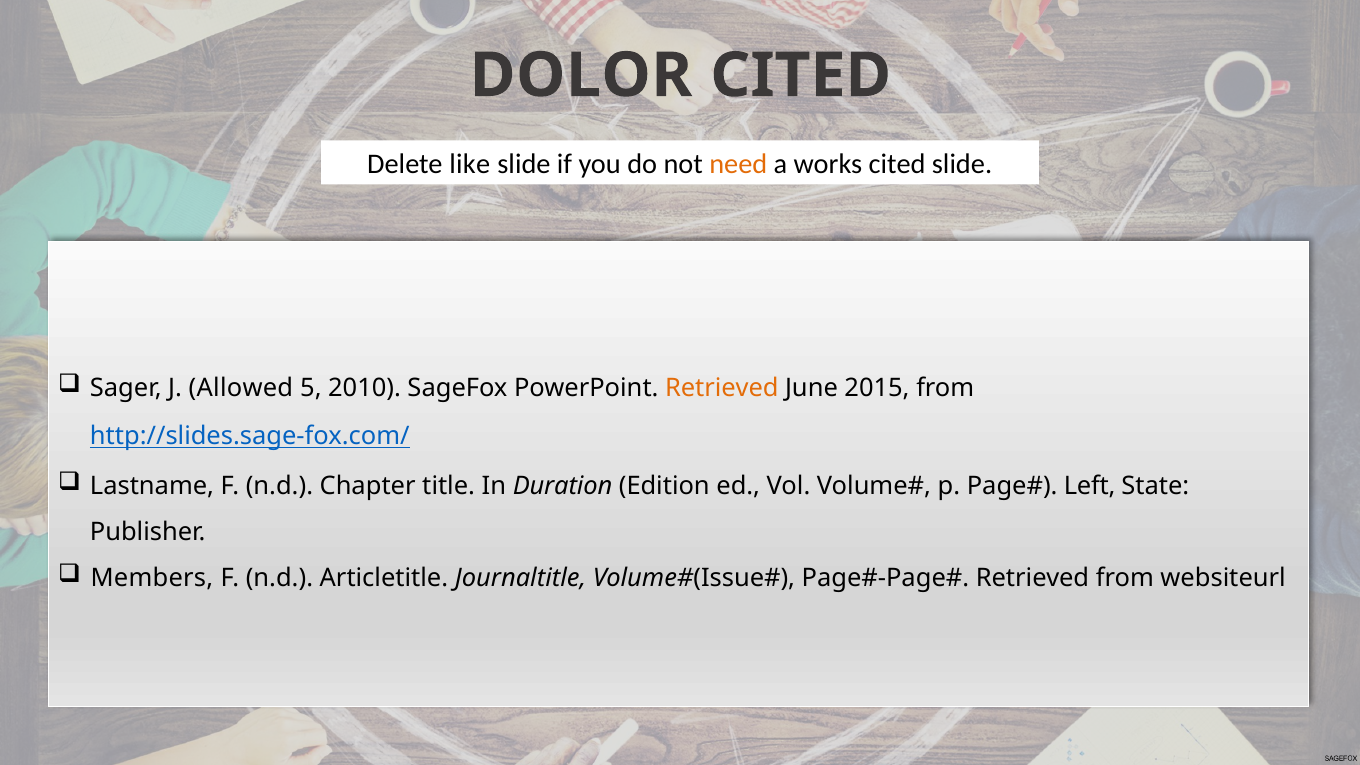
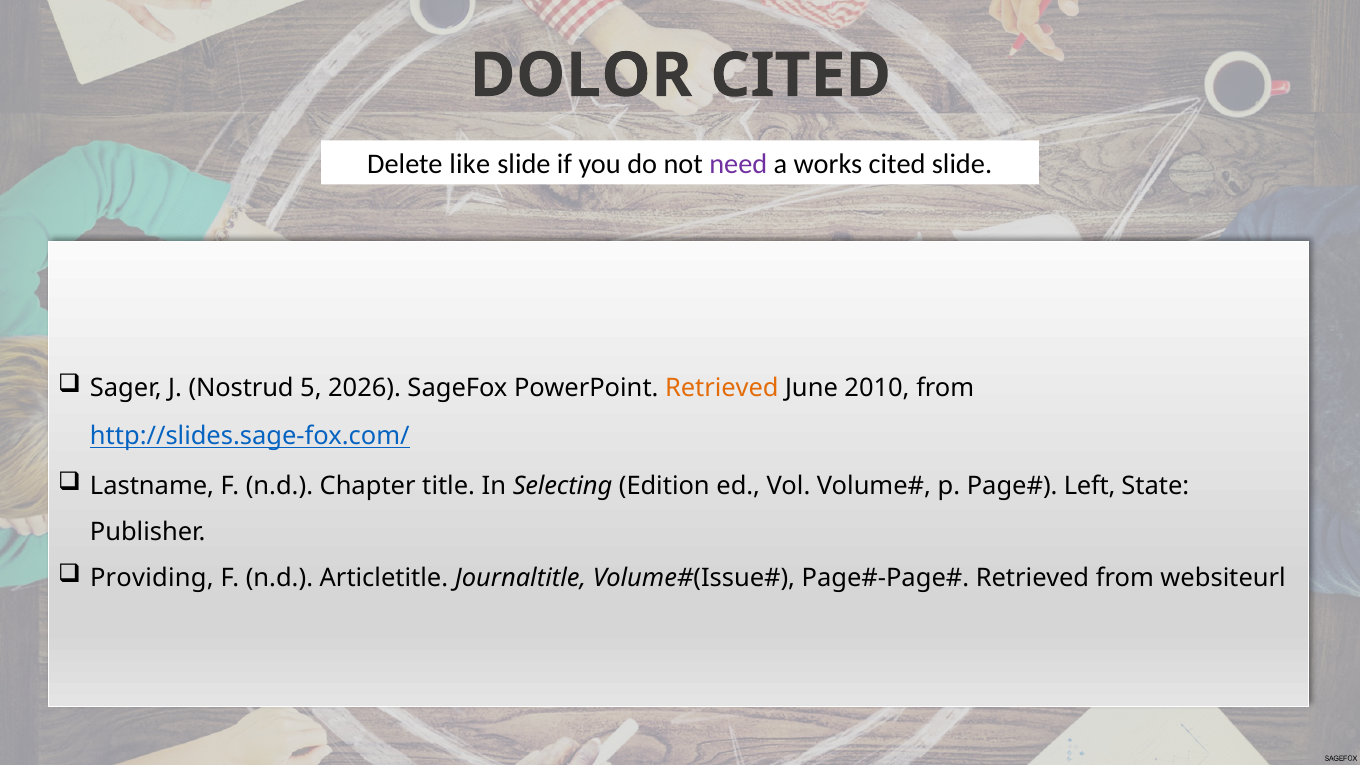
need colour: orange -> purple (738, 164)
Allowed: Allowed -> Nostrud (241, 388)
2010: 2010 -> 2026 (365, 388)
2015: 2015 -> 2010 (877, 388)
Duration: Duration -> Selecting (563, 486)
Members: Members -> Providing (152, 578)
